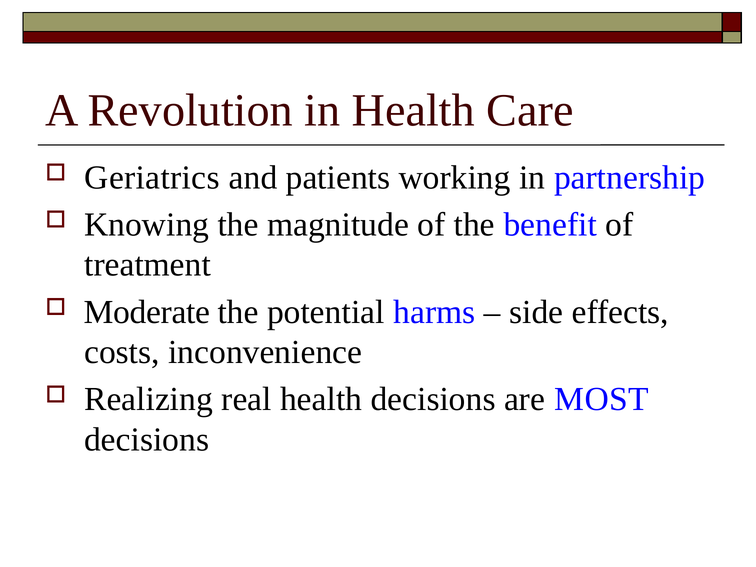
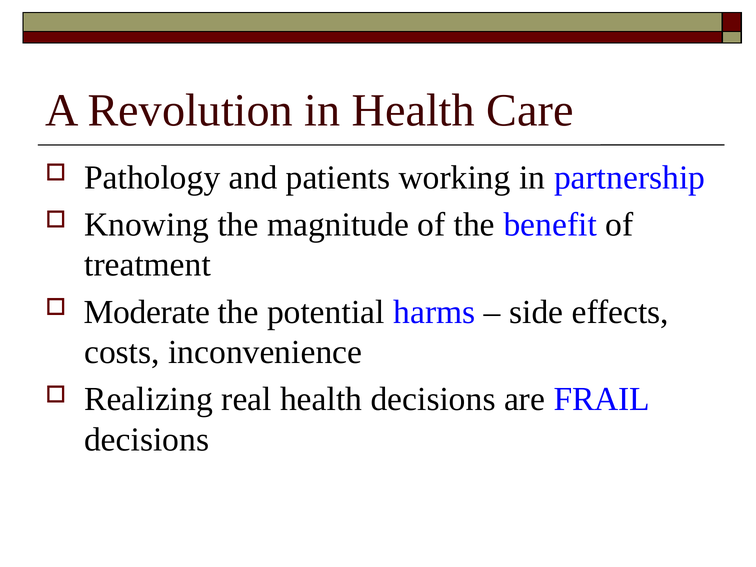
Geriatrics: Geriatrics -> Pathology (152, 177)
MOST: MOST -> FRAIL (602, 399)
